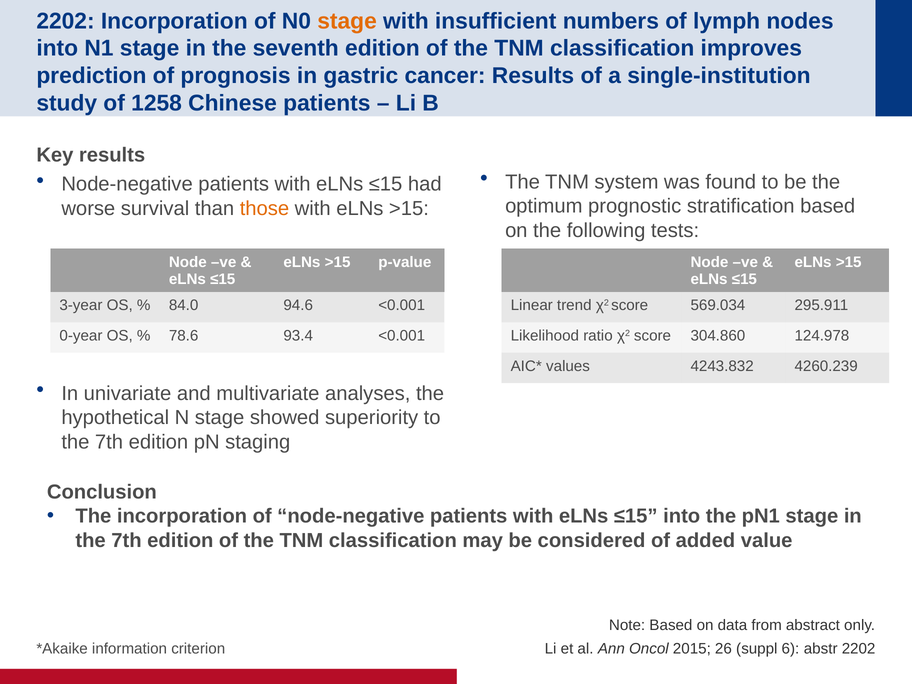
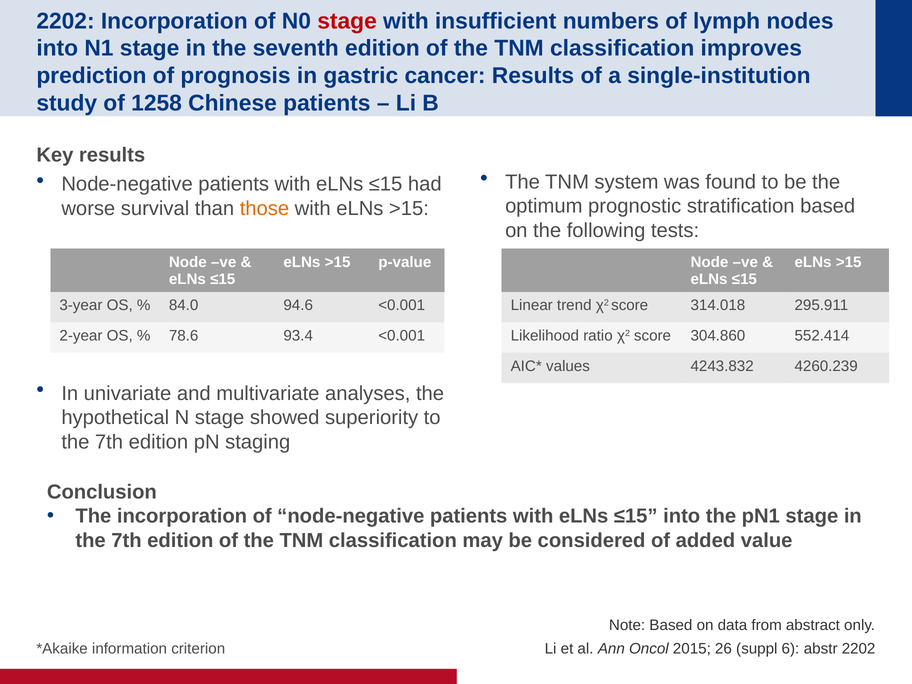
stage colour: orange -> red (347, 21)
569.034: 569.034 -> 314.018 (718, 305)
0-year: 0-year -> 2-year (81, 336)
124.978: 124.978 -> 552.414 (822, 336)
